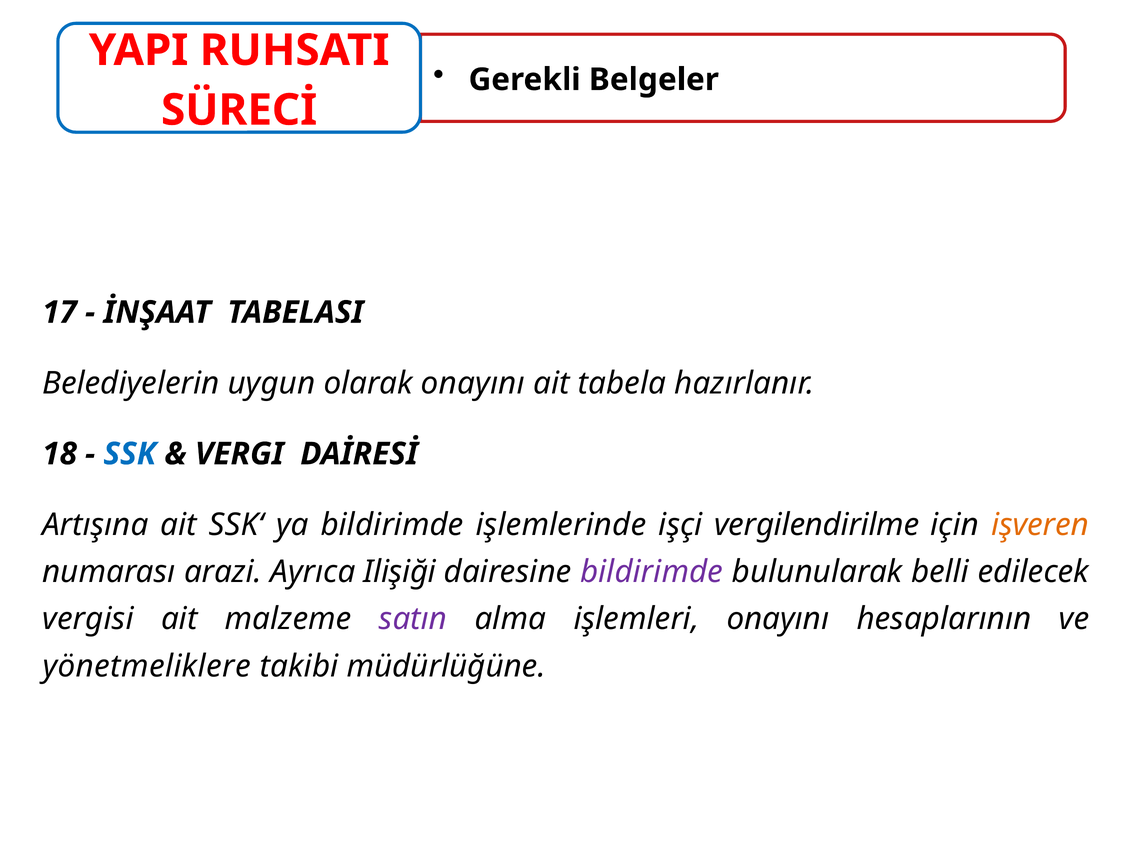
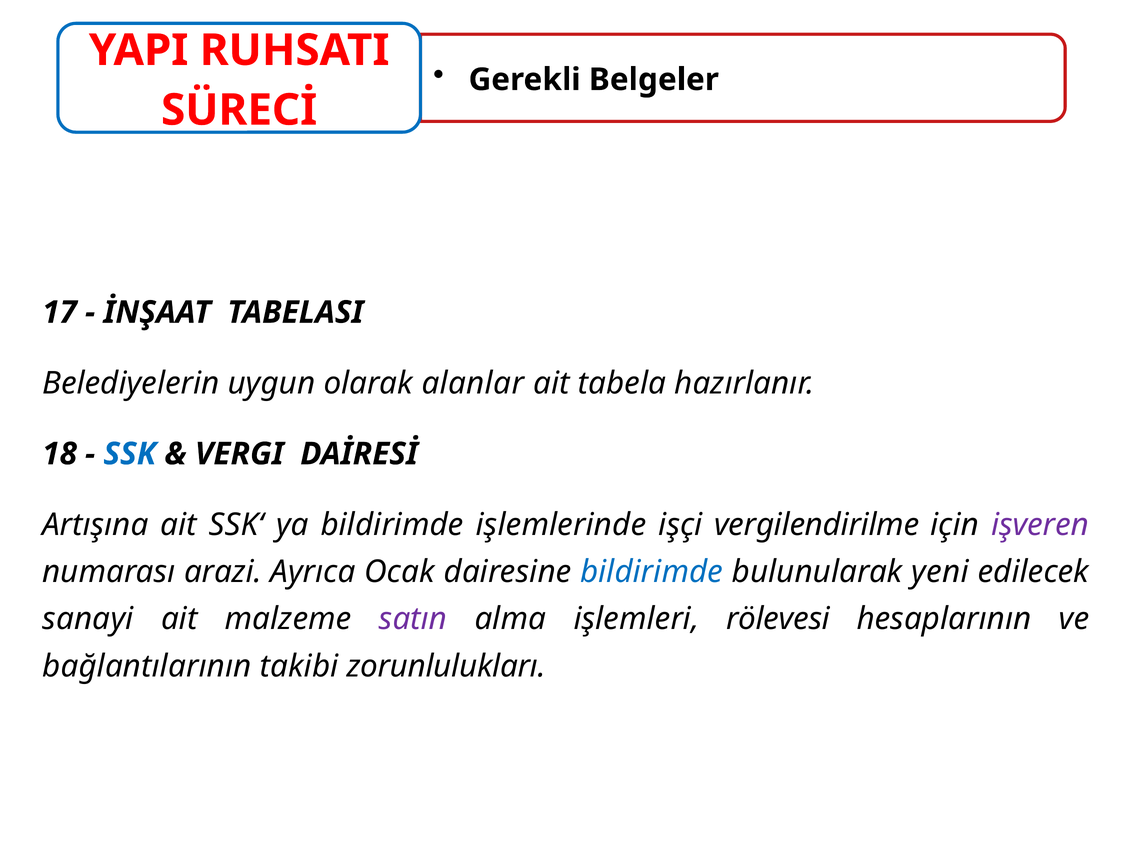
olarak onayını: onayını -> alanlar (473, 383)
işveren colour: orange -> purple (1040, 525)
Ilişiği: Ilişiği -> Ocak (400, 572)
bildirimde colour: purple -> blue (652, 572)
belli: belli -> yeni (940, 572)
vergisi: vergisi -> sanayi (88, 619)
işlemleri onayını: onayını -> rölevesi (778, 619)
yönetmeliklere: yönetmeliklere -> bağlantılarının (147, 666)
müdürlüğüne: müdürlüğüne -> zorunlulukları (446, 666)
